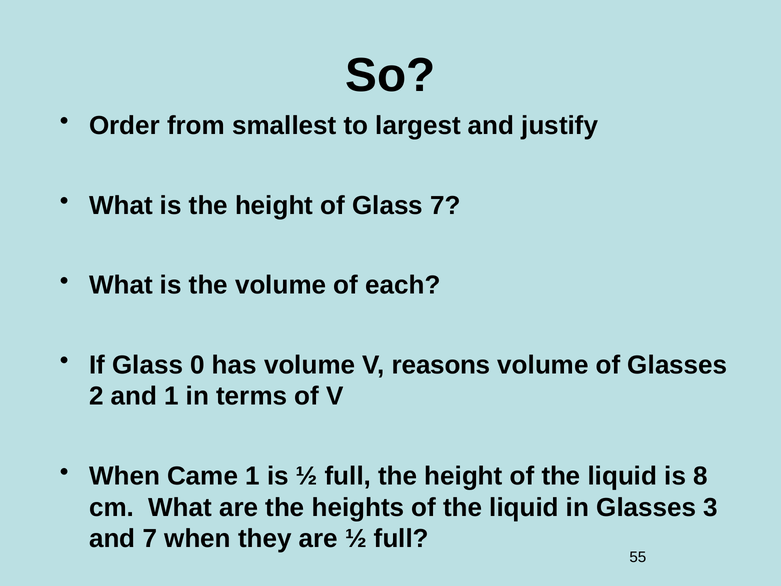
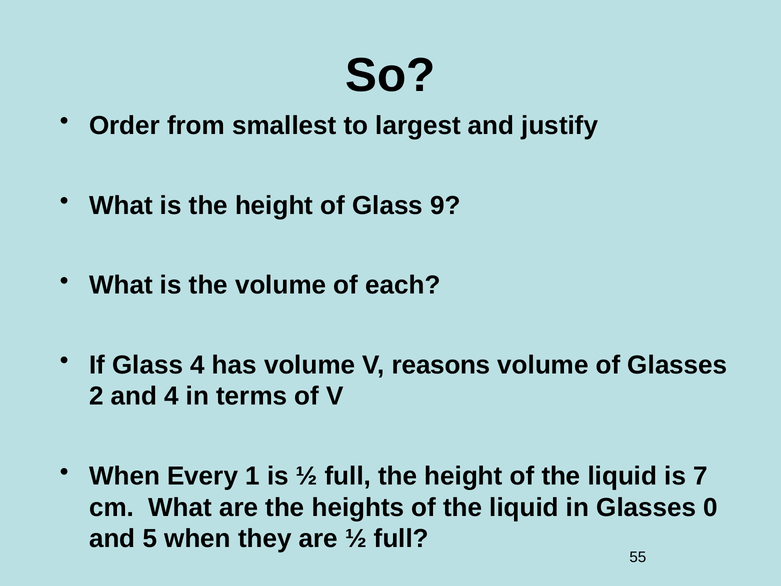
Glass 7: 7 -> 9 (445, 205)
Glass 0: 0 -> 4 (198, 365)
and 1: 1 -> 4 (171, 396)
Came: Came -> Every (203, 476)
8: 8 -> 7 (700, 476)
3: 3 -> 0 (711, 507)
and 7: 7 -> 5 (150, 539)
